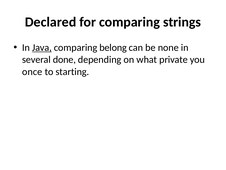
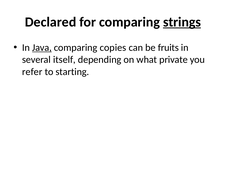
strings underline: none -> present (182, 22)
belong: belong -> copies (113, 47)
none: none -> fruits (168, 47)
done: done -> itself (64, 59)
once: once -> refer (32, 72)
